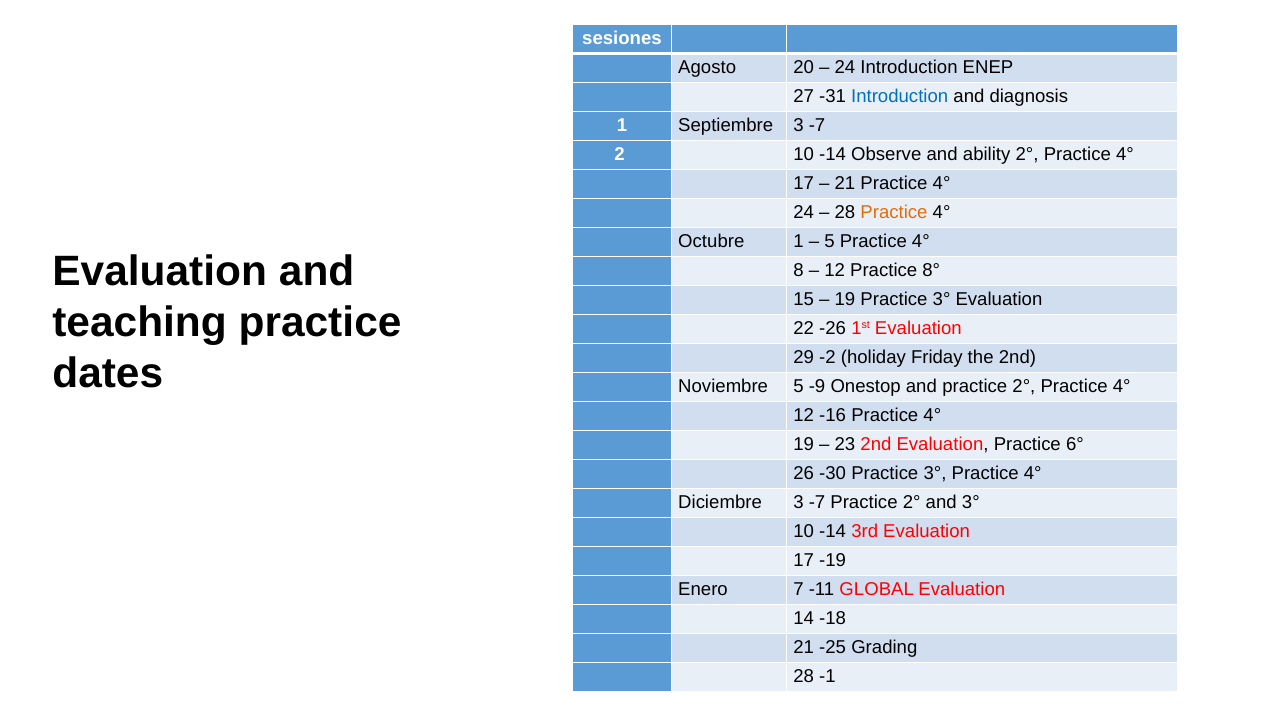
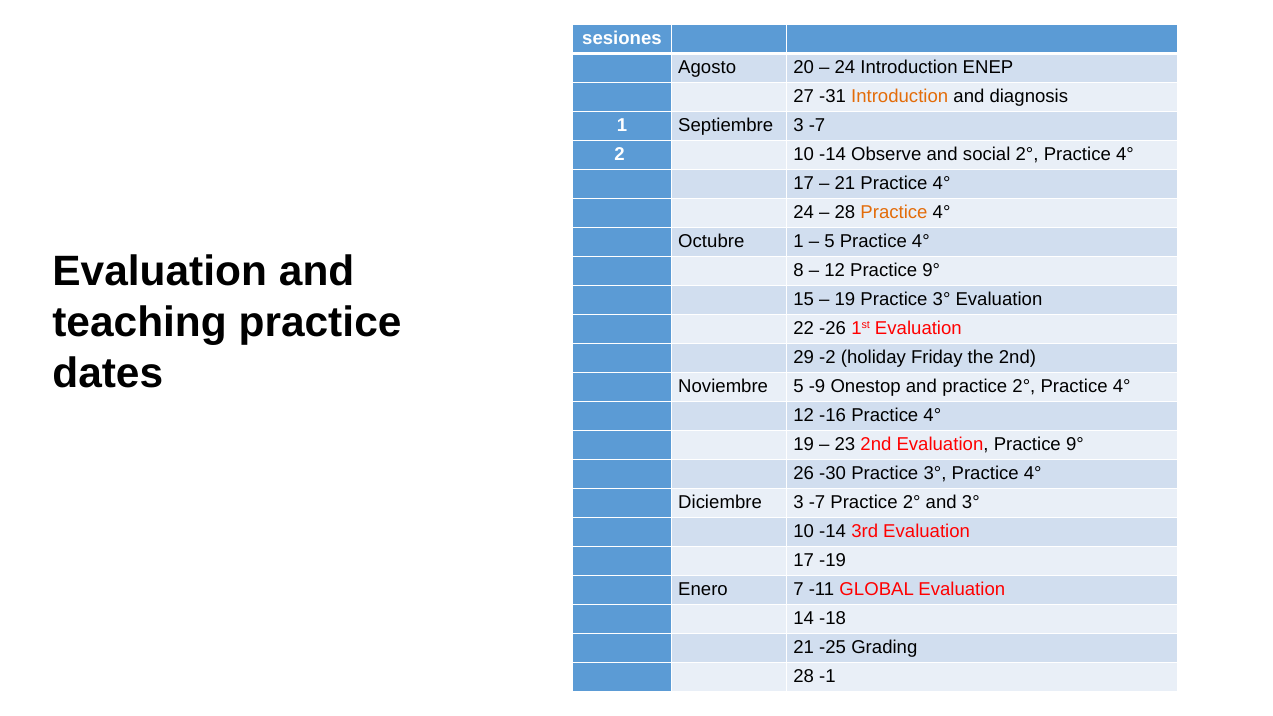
Introduction colour: blue -> orange (900, 96)
ability: ability -> social (987, 154)
12 Practice 8°: 8° -> 9° (931, 270)
Evaluation Practice 6°: 6° -> 9° (1075, 444)
